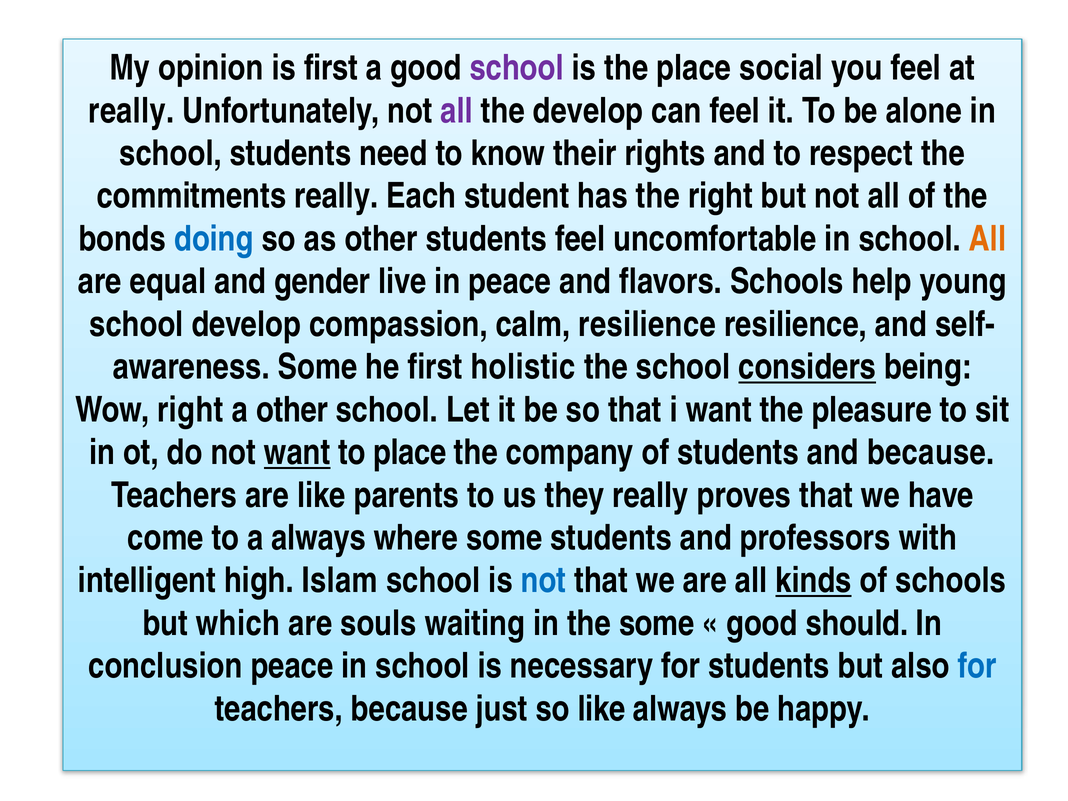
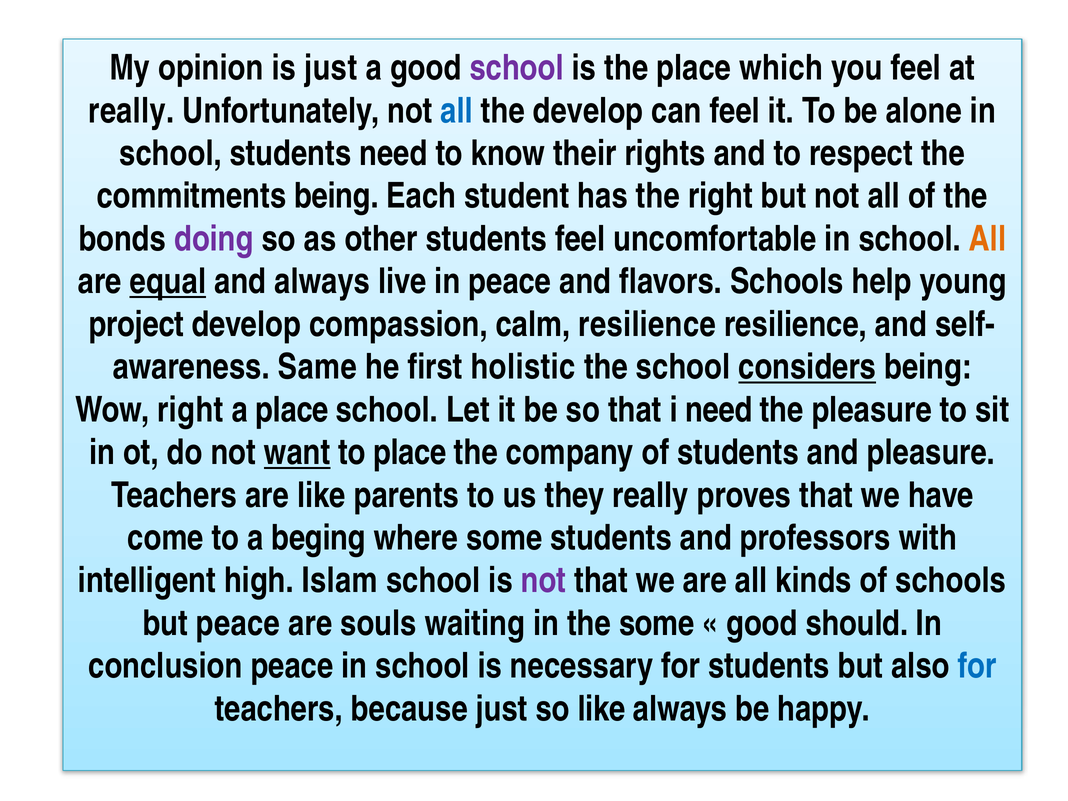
is first: first -> just (331, 68)
social: social -> which (781, 68)
all colour: purple -> blue (457, 111)
commitments really: really -> being (336, 196)
doing colour: blue -> purple (214, 239)
equal underline: none -> present (168, 282)
and gender: gender -> always (322, 282)
school: school -> project (137, 324)
Some: Some -> Same (317, 367)
a other: other -> place (292, 410)
i want: want -> need (719, 410)
and because: because -> pleasure (931, 453)
a always: always -> beging (319, 538)
not colour: blue -> purple (543, 581)
kinds underline: present -> none (813, 581)
but which: which -> peace (238, 623)
